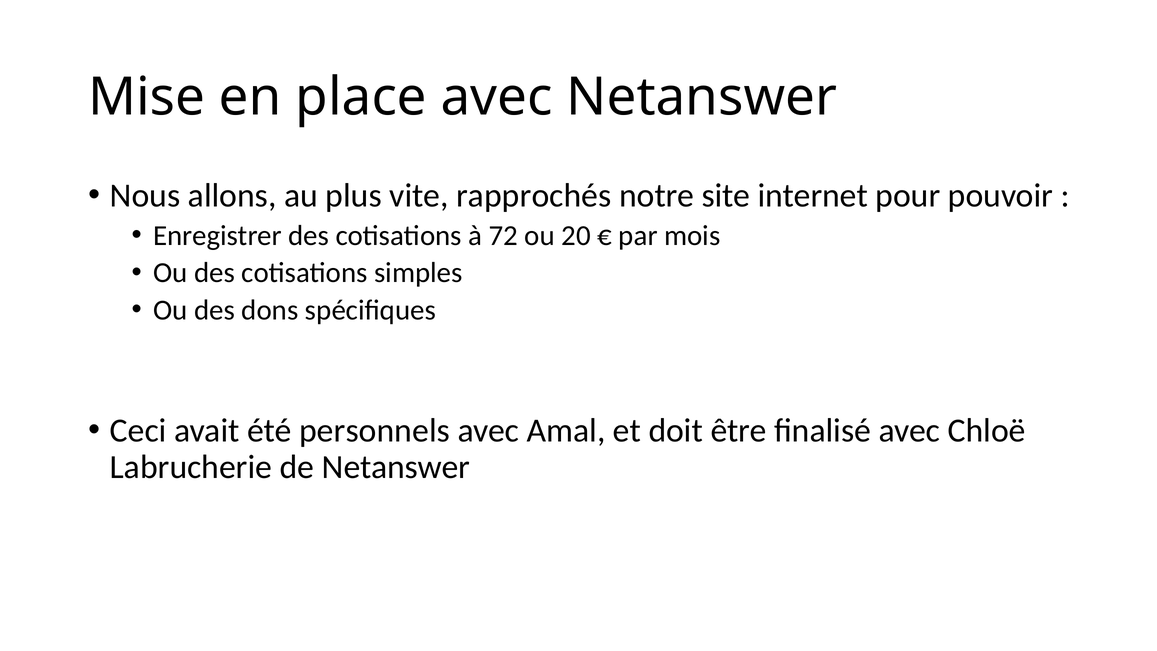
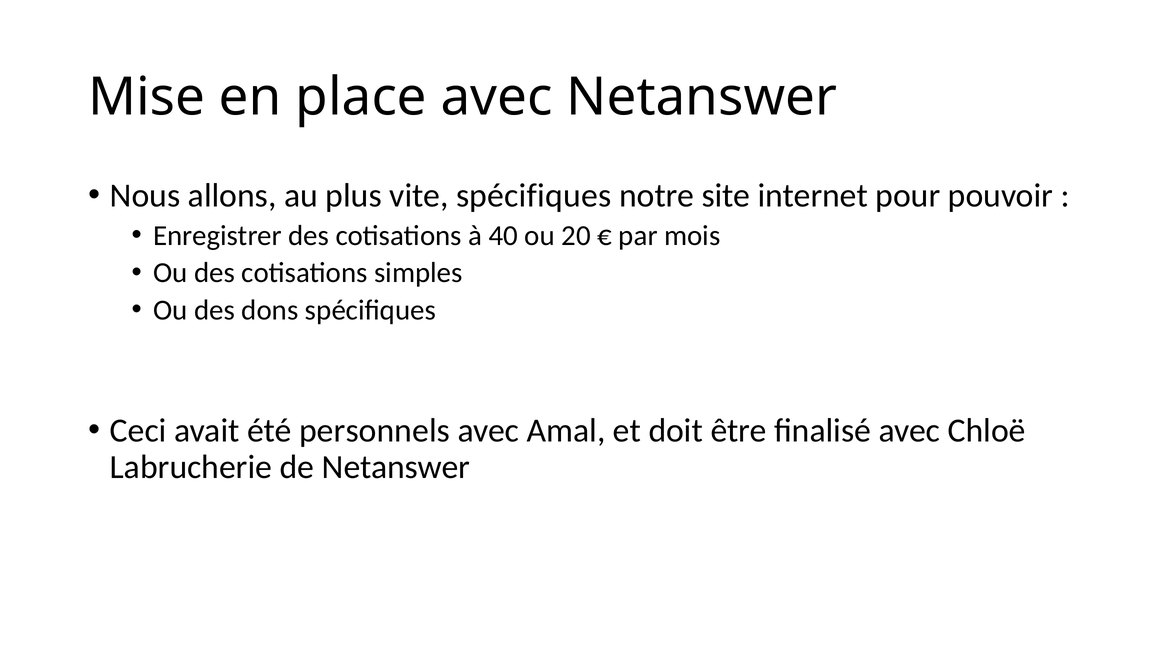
vite rapprochés: rapprochés -> spécifiques (534, 196)
72: 72 -> 40 (503, 236)
